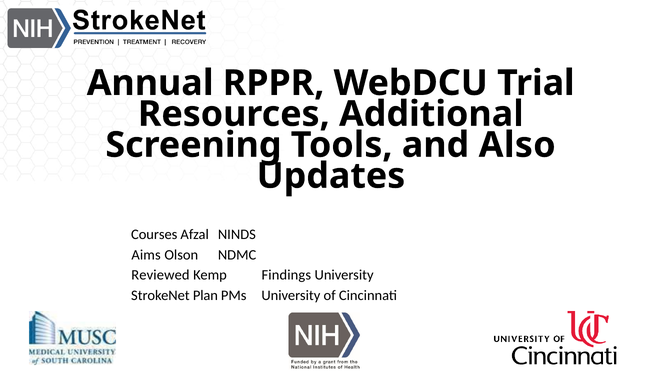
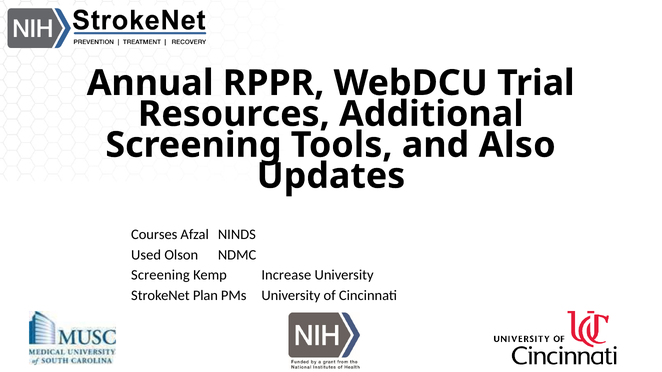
Aims: Aims -> Used (146, 255)
Reviewed: Reviewed -> Screening (160, 275)
Findings: Findings -> Increase (286, 275)
